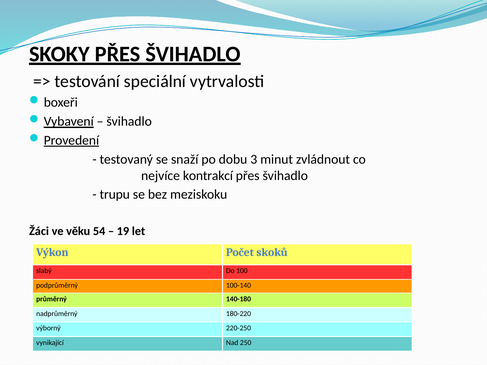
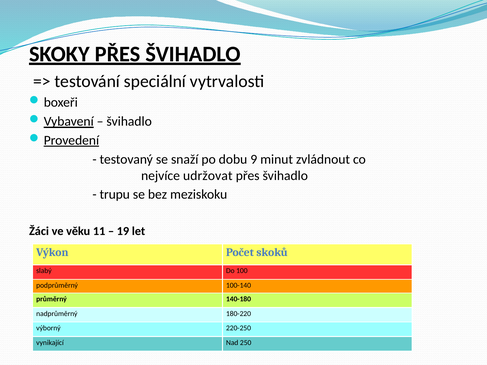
3: 3 -> 9 (254, 159)
kontrakcí: kontrakcí -> udržovat (208, 176)
54: 54 -> 11 (99, 231)
